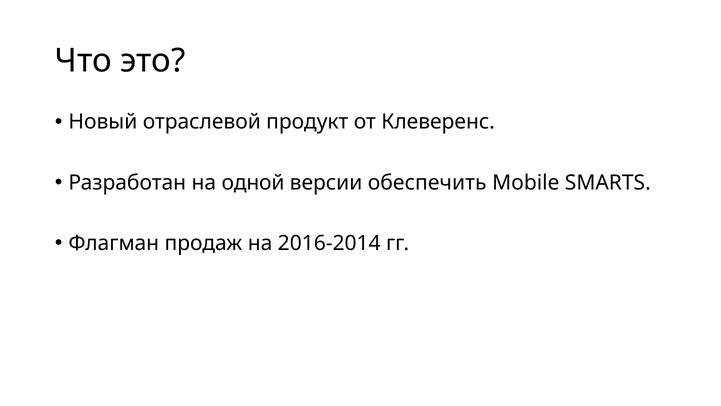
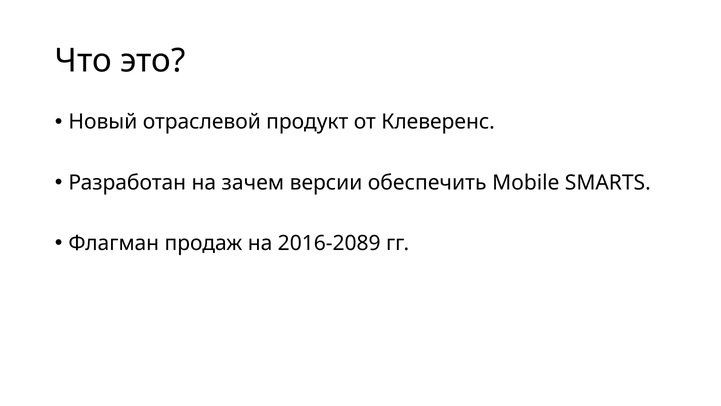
одной: одной -> зачем (253, 182)
2016-2014: 2016-2014 -> 2016-2089 (329, 243)
